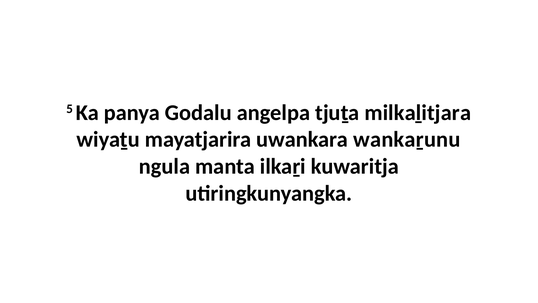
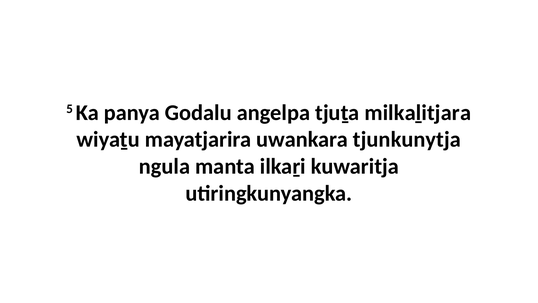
wankaṟunu: wankaṟunu -> tjunkunytja (407, 139)
